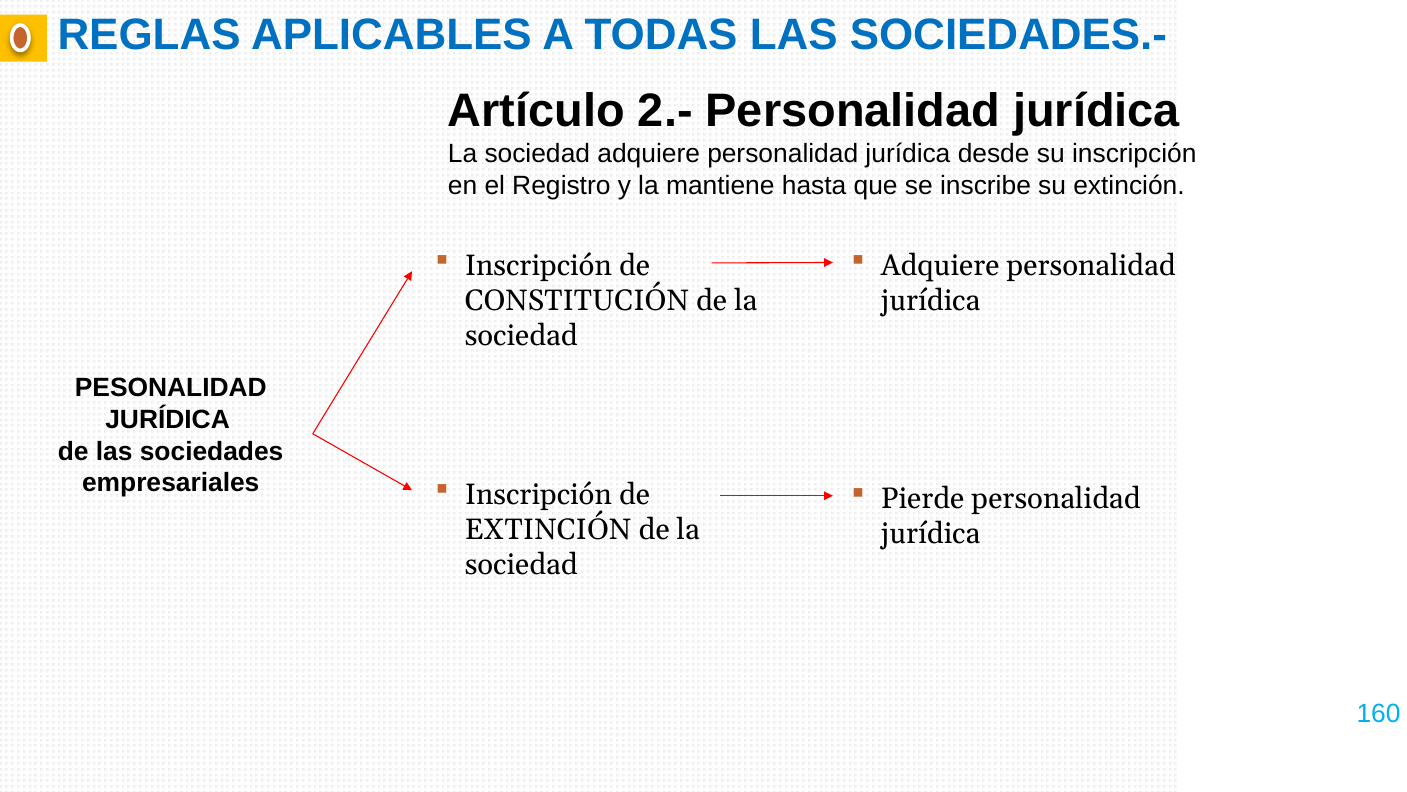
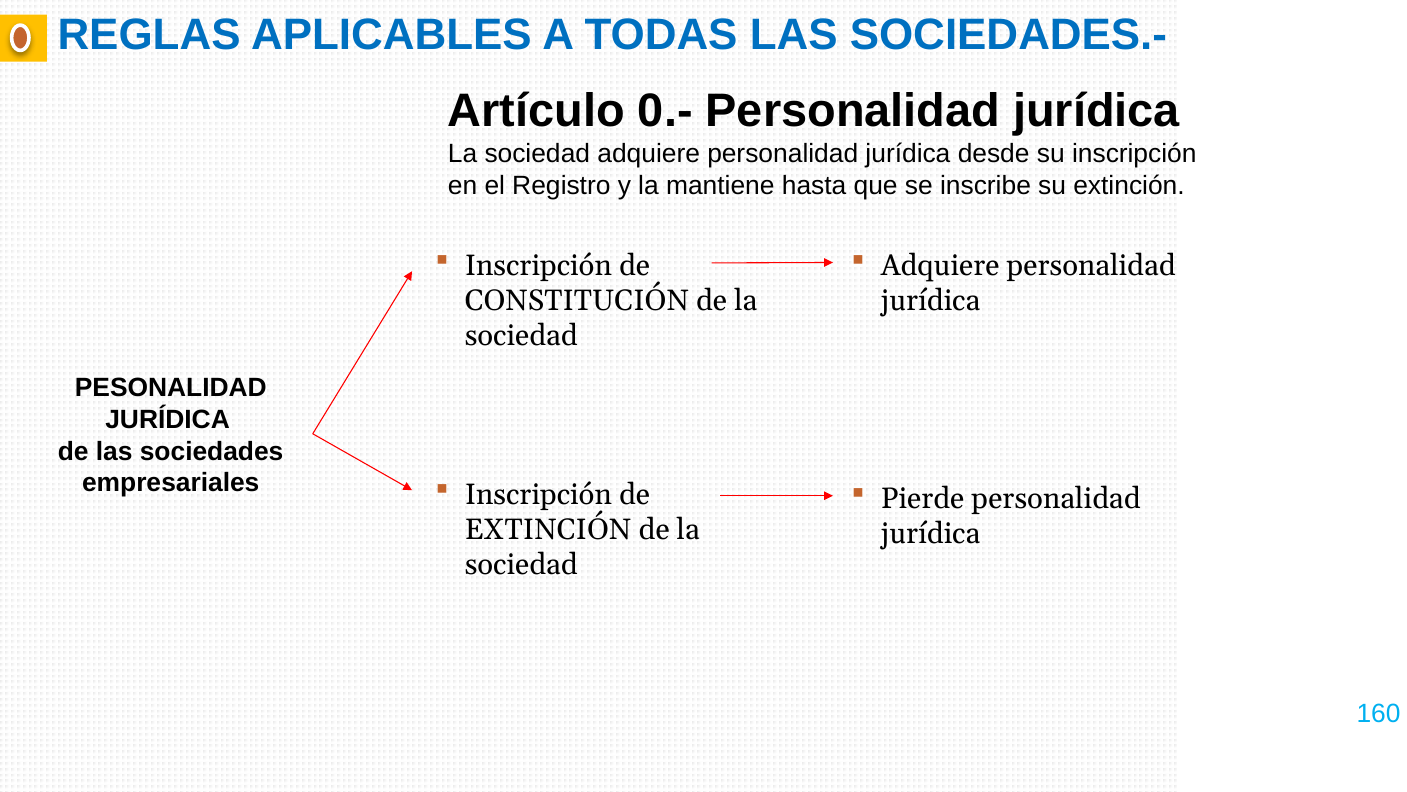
2.-: 2.- -> 0.- (665, 111)
